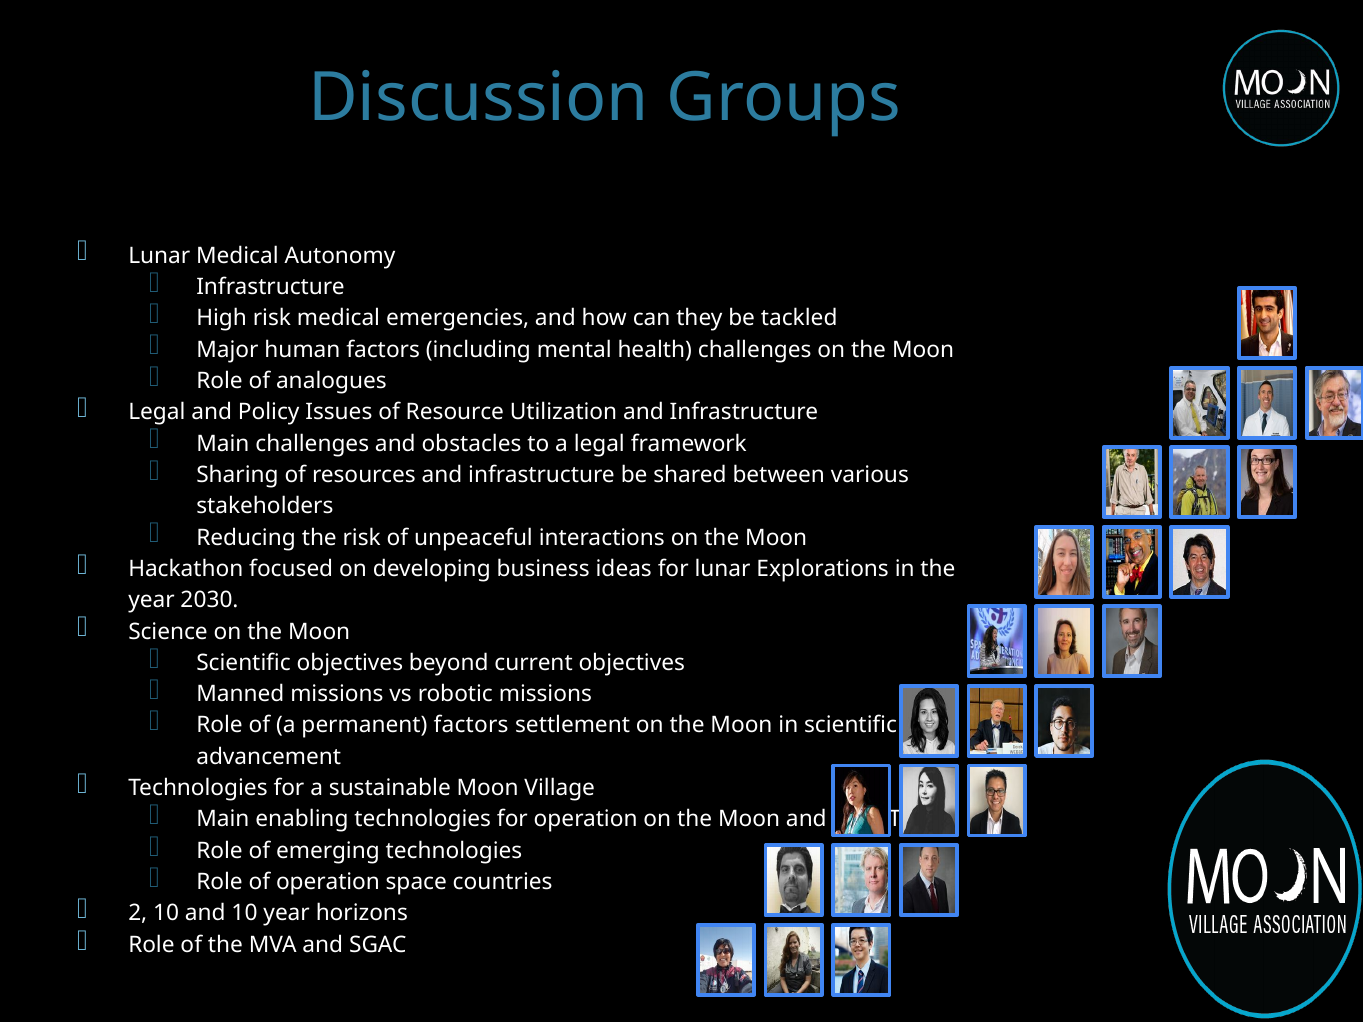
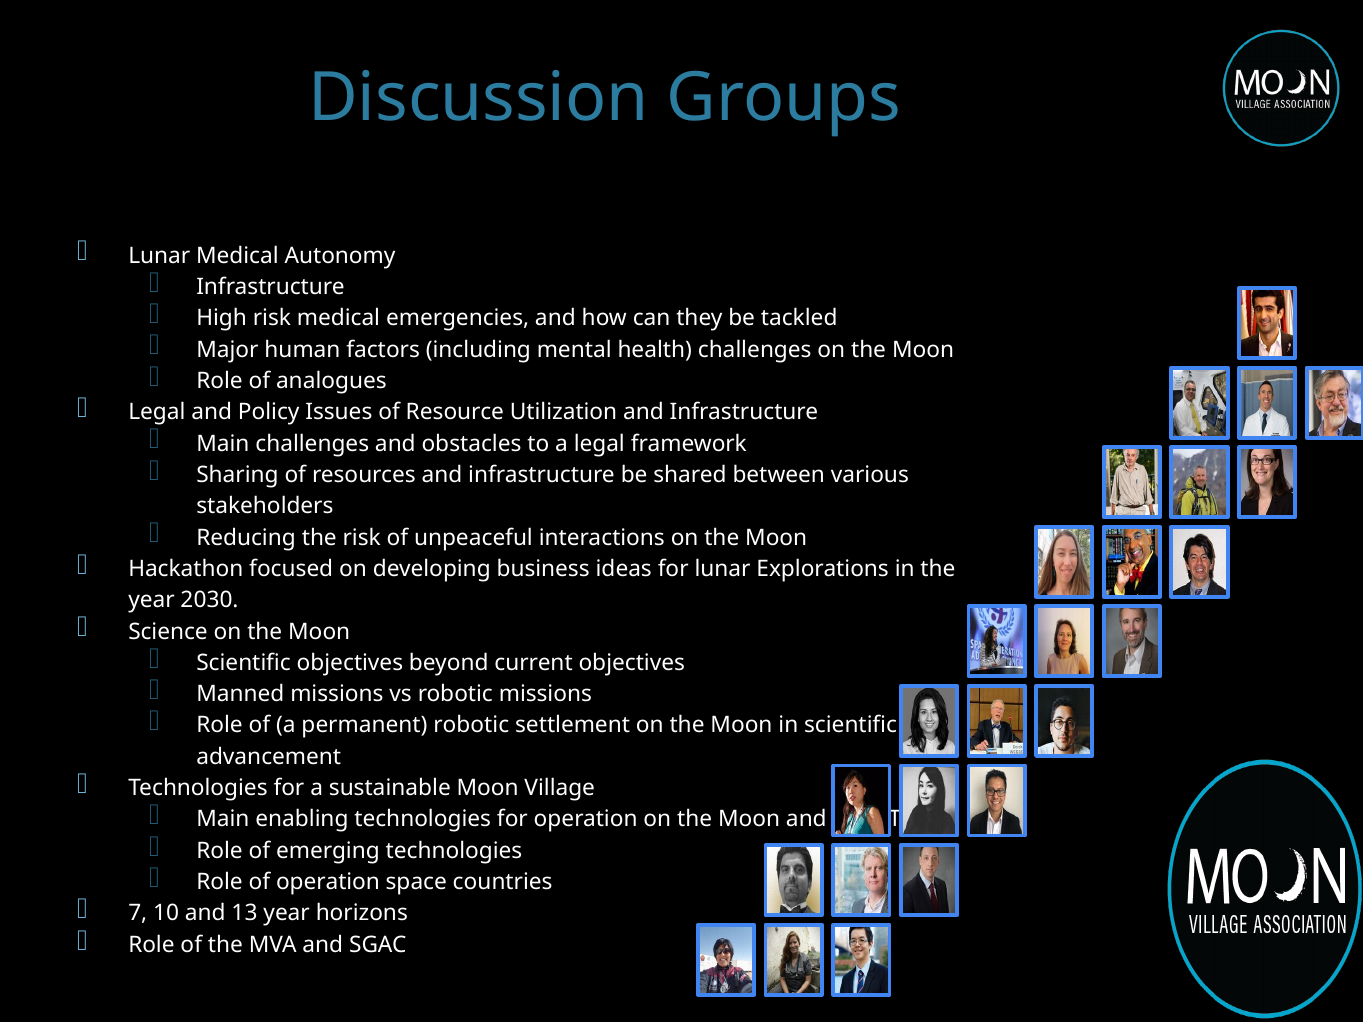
permanent factors: factors -> robotic (471, 726)
2: 2 -> 7 (138, 914)
and 10: 10 -> 13 (244, 914)
